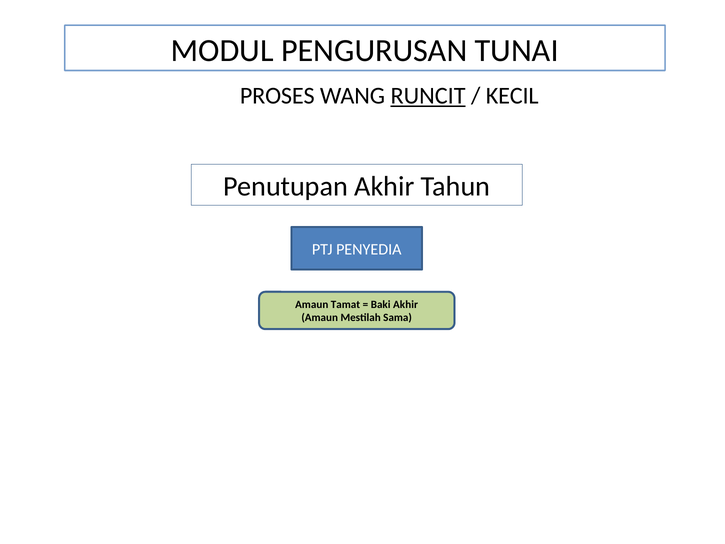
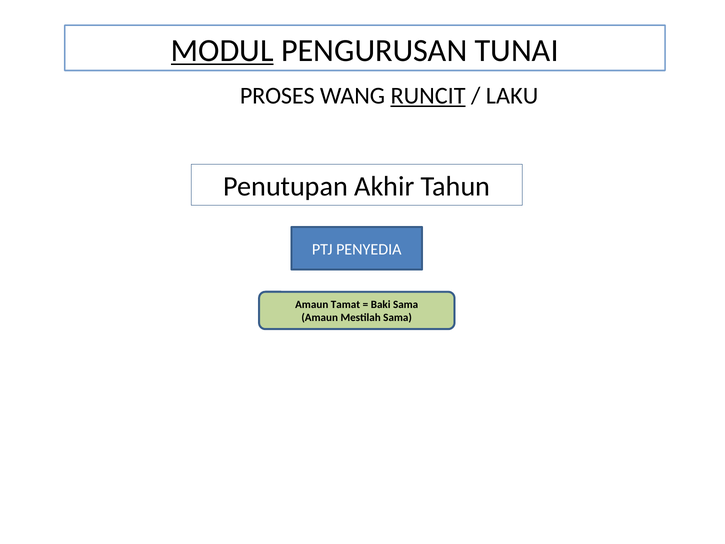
MODUL underline: none -> present (222, 50)
KECIL: KECIL -> LAKU (512, 96)
Baki Akhir: Akhir -> Sama (406, 304)
